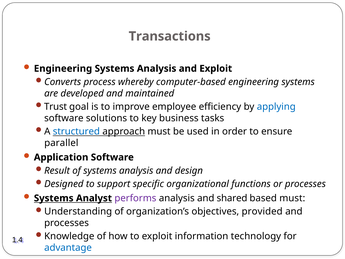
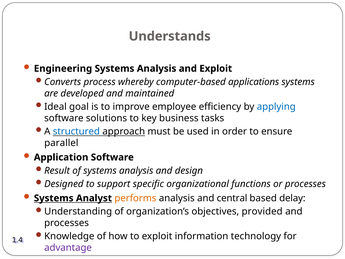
Transactions: Transactions -> Understands (170, 36)
computer-based engineering: engineering -> applications (254, 82)
Trust: Trust -> Ideal (55, 107)
performs colour: purple -> orange (135, 198)
shared: shared -> central (232, 198)
based must: must -> delay (292, 198)
advantage colour: blue -> purple (68, 248)
